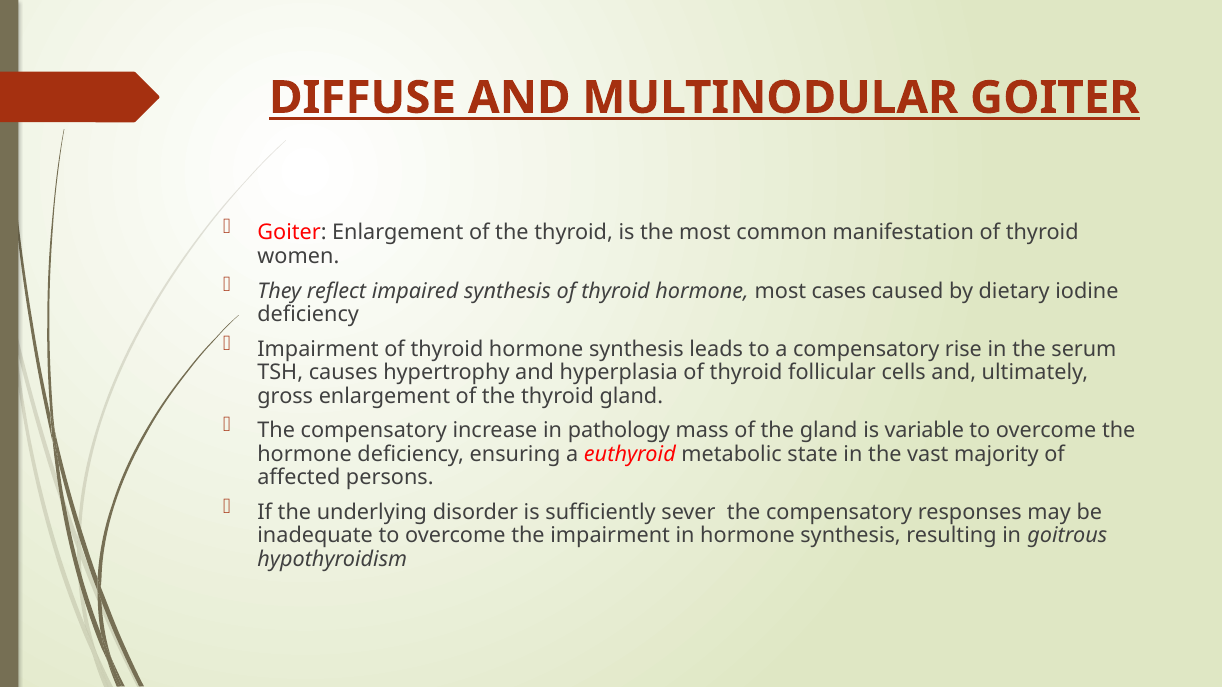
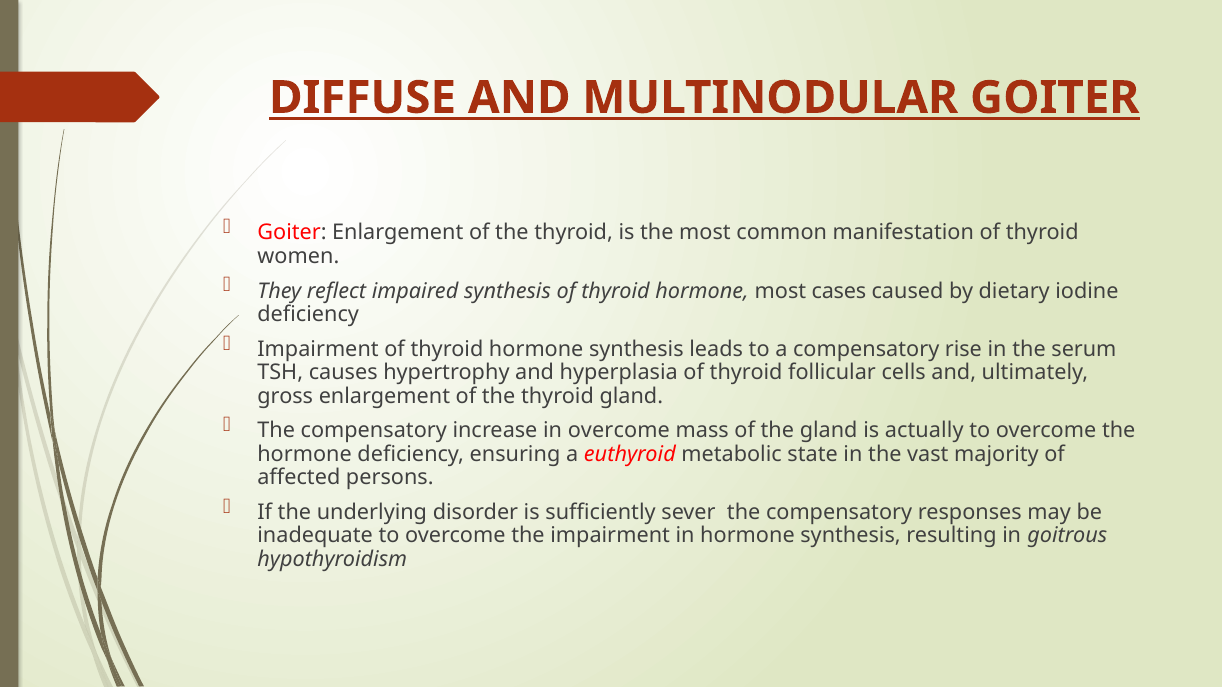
in pathology: pathology -> overcome (619, 431)
variable: variable -> actually (924, 431)
